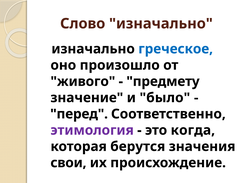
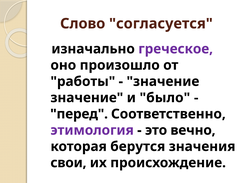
Слово изначально: изначально -> согласуется (161, 24)
греческое colour: blue -> purple (176, 49)
живого: живого -> работы (83, 81)
предмету: предмету -> значение (163, 81)
когда: когда -> вечно (193, 130)
